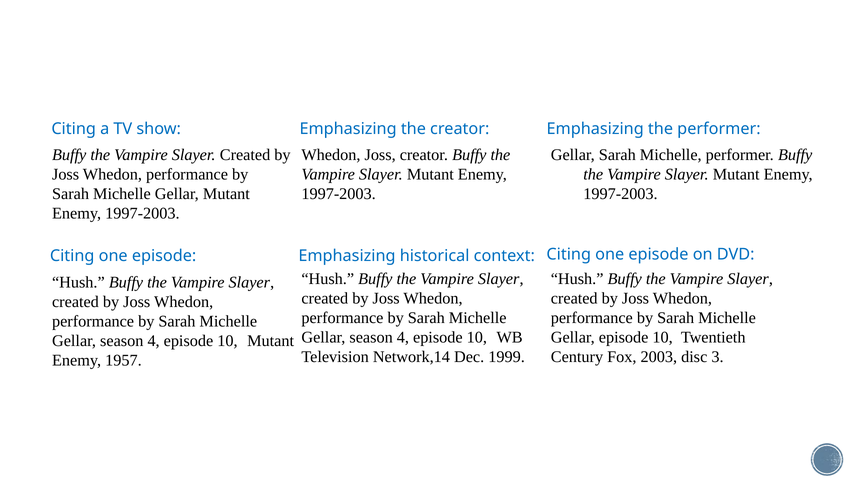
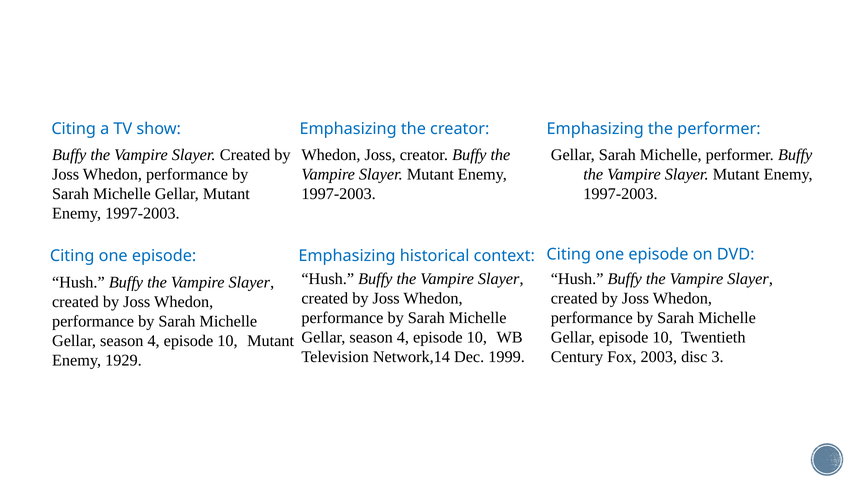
1957: 1957 -> 1929 (123, 360)
